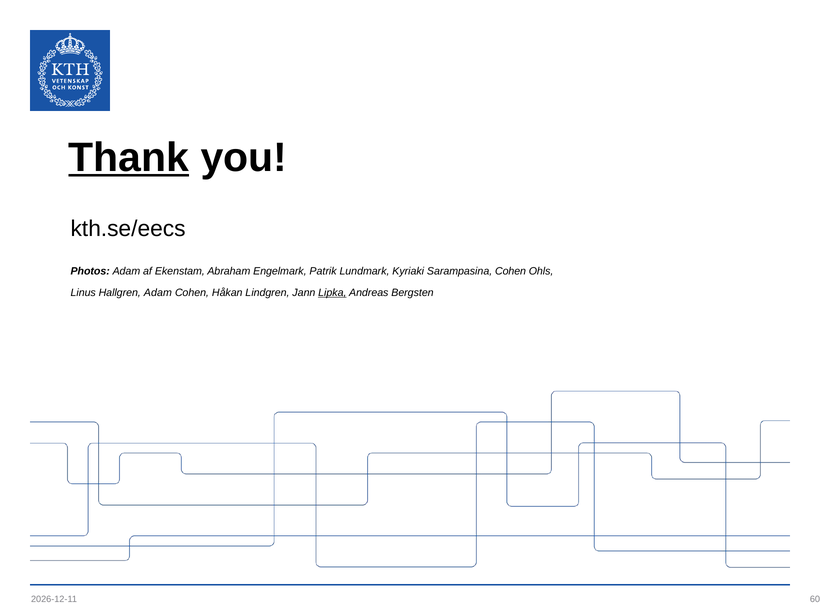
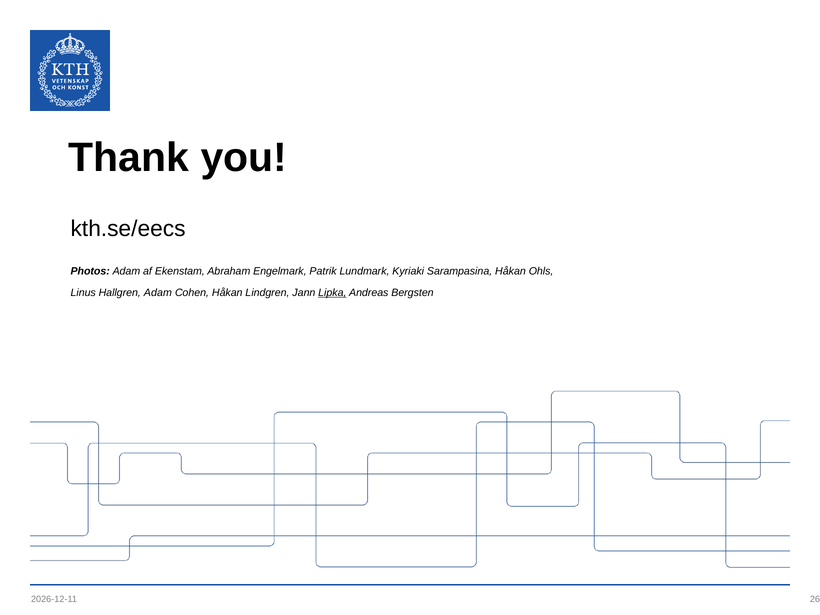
Thank underline: present -> none (129, 158)
Sarampasina Cohen: Cohen -> Håkan (510, 271)
60: 60 -> 26 (815, 599)
